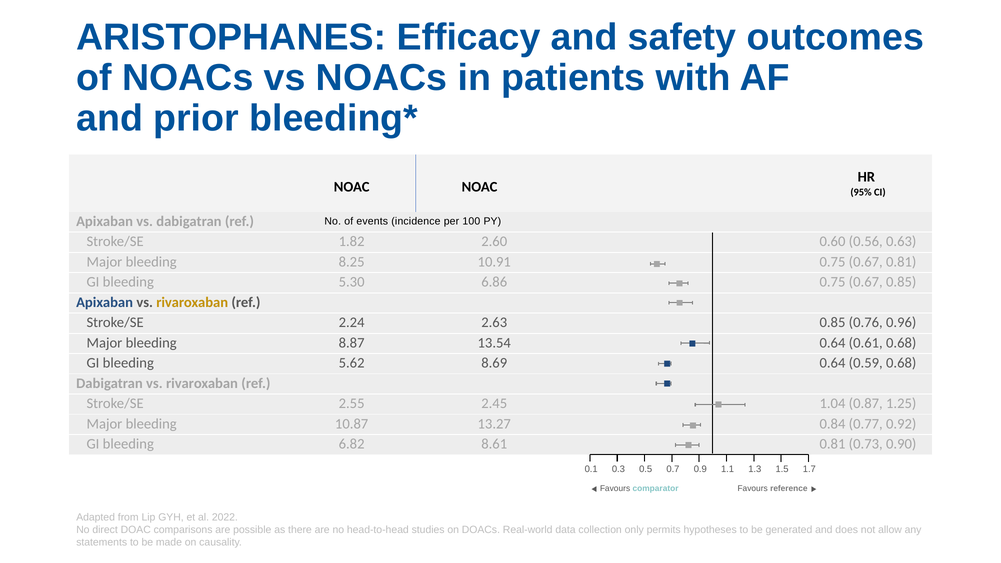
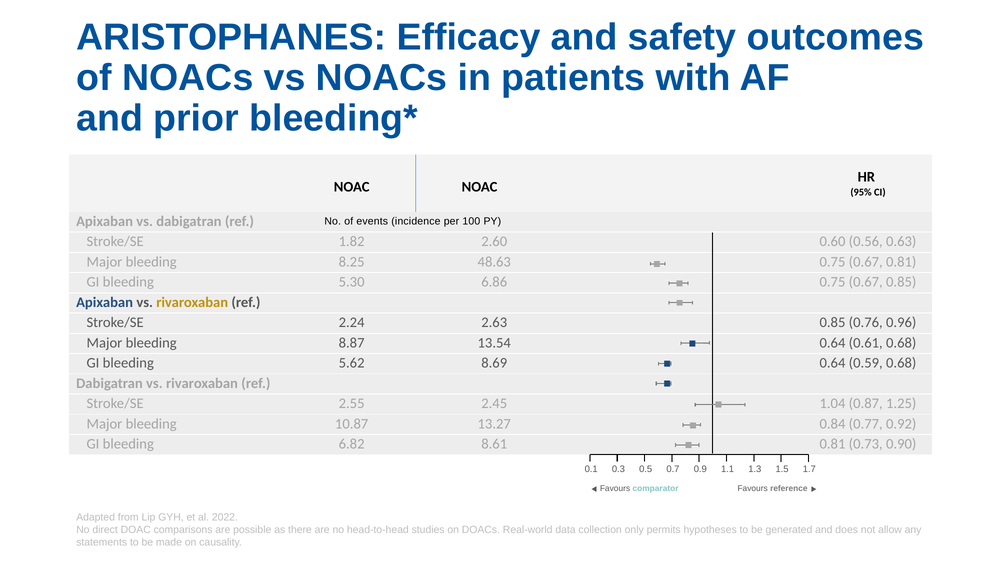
10.91: 10.91 -> 48.63 (494, 262)
